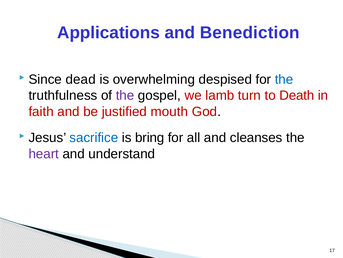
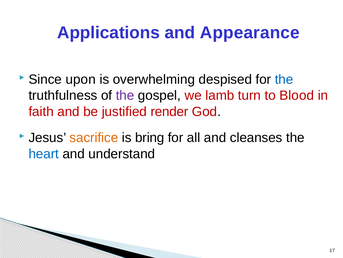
Benediction: Benediction -> Appearance (250, 33)
dead: dead -> upon (81, 79)
Death: Death -> Blood (297, 95)
mouth: mouth -> render (169, 111)
sacrifice colour: blue -> orange (94, 137)
heart colour: purple -> blue (44, 153)
